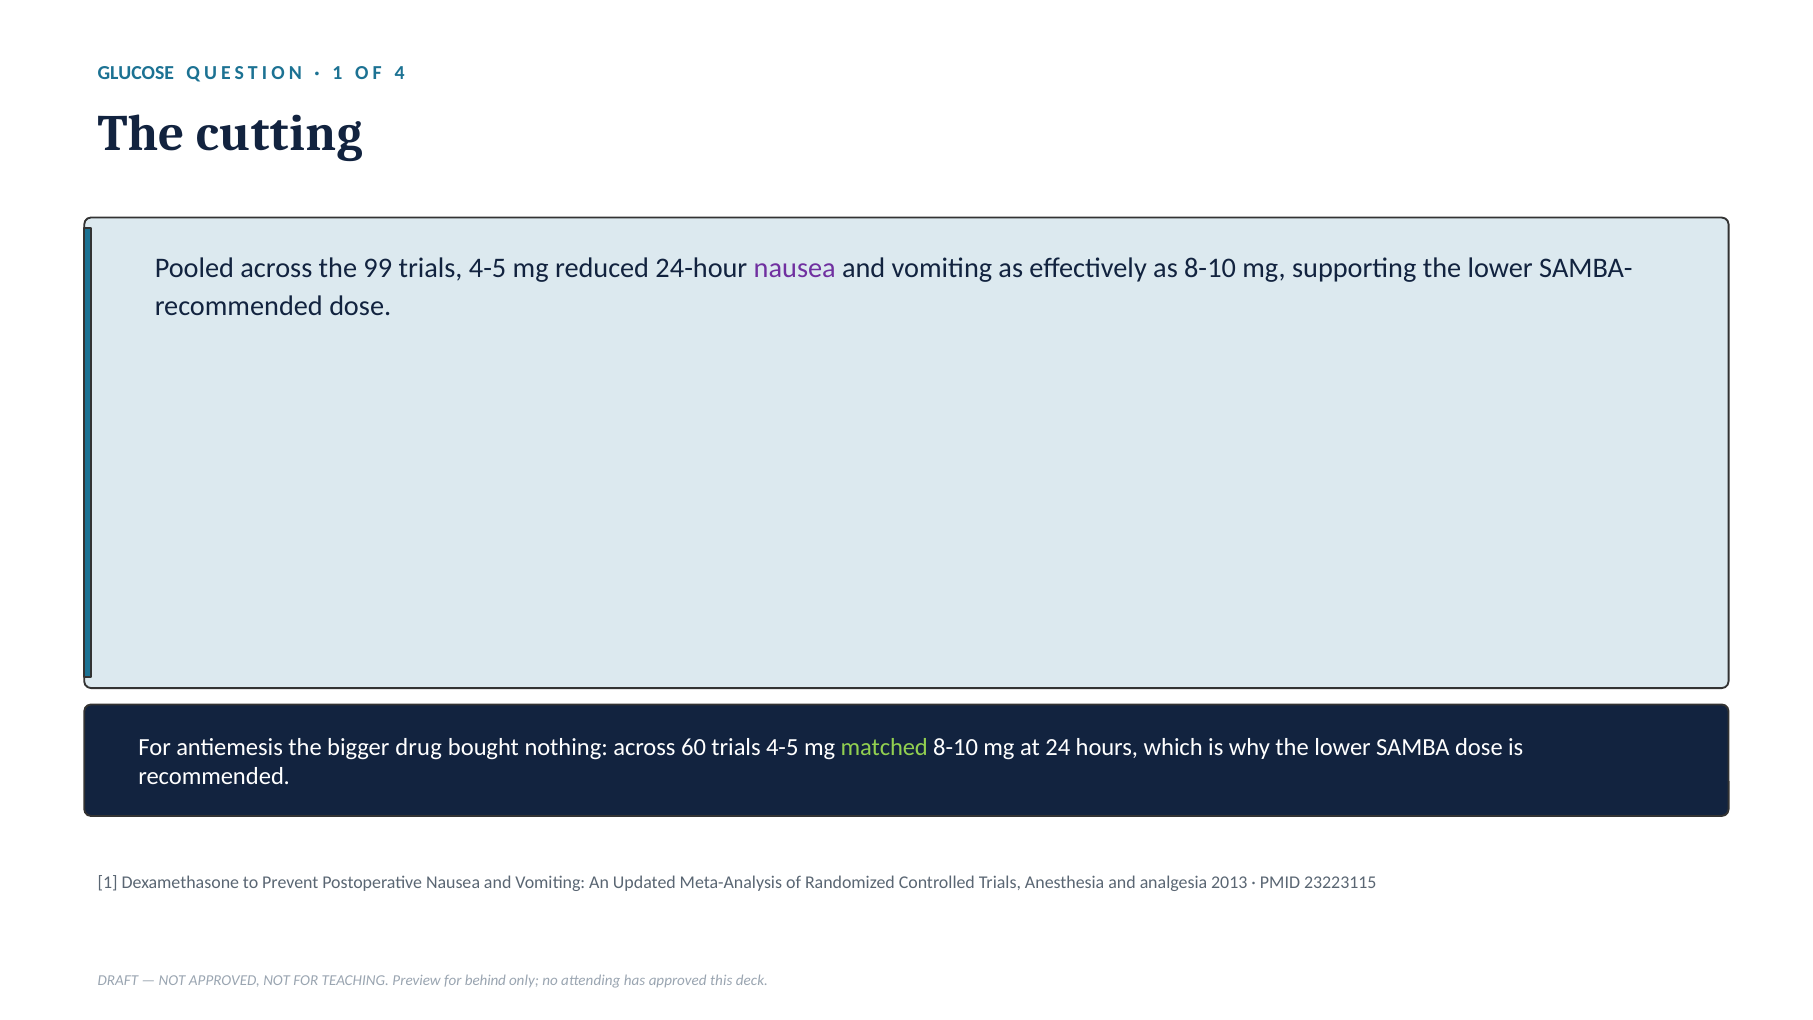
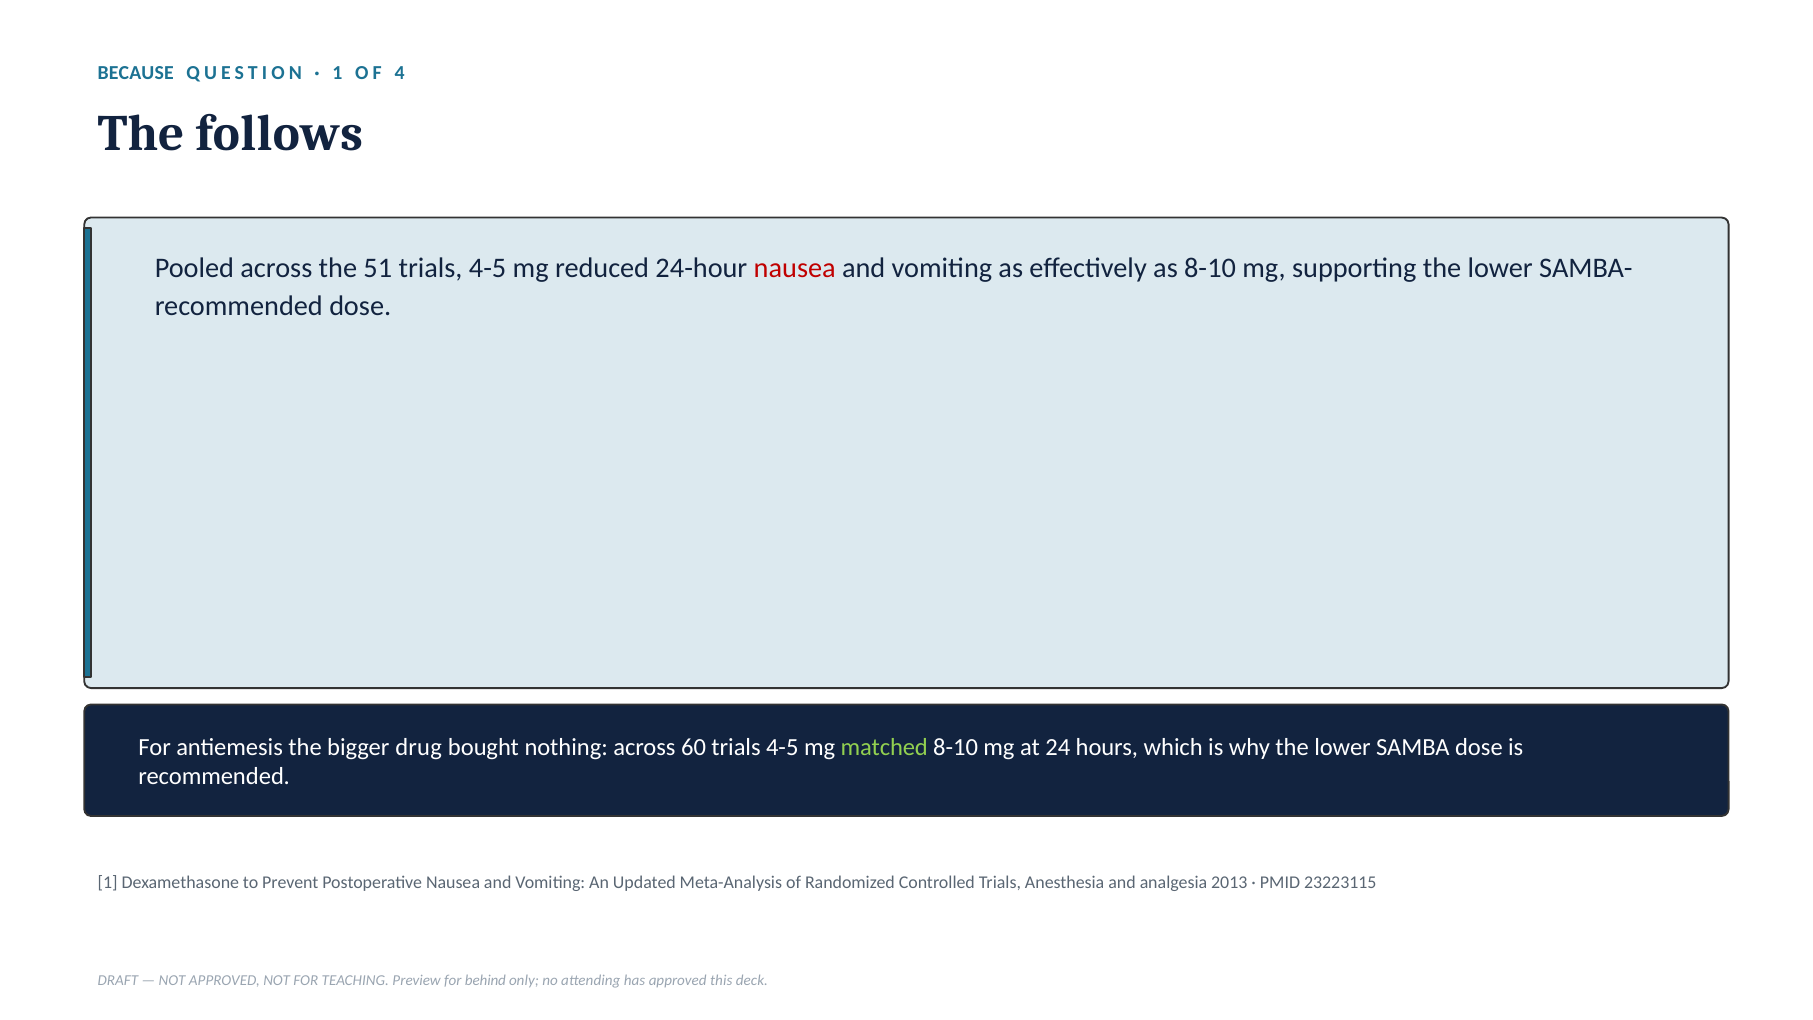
GLUCOSE: GLUCOSE -> BECAUSE (136, 73)
cutting: cutting -> follows (279, 133)
99: 99 -> 51 (378, 268)
nausea colour: purple -> red (795, 268)
